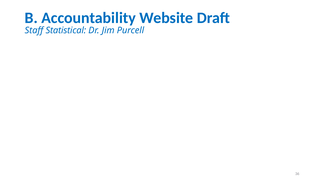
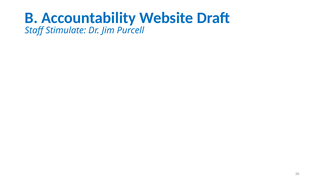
Statistical: Statistical -> Stimulate (66, 30)
